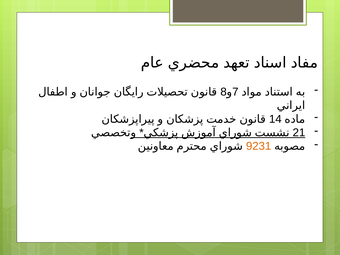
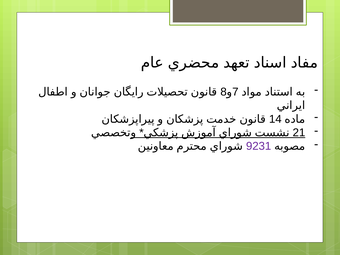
9231 colour: orange -> purple (259, 146)
